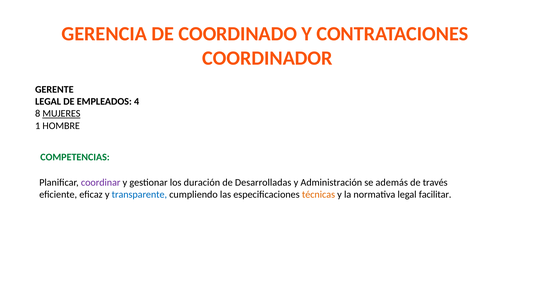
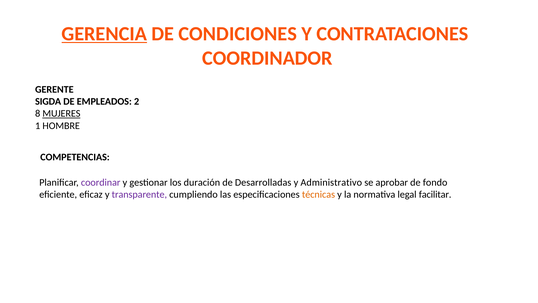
GERENCIA underline: none -> present (104, 34)
COORDINADO: COORDINADO -> CONDICIONES (238, 34)
LEGAL: LEGAL -> SIGDA (48, 101)
4: 4 -> 2 (137, 101)
COMPETENCIAS colour: green -> black (75, 157)
Administración: Administración -> Administrativo (331, 182)
además: además -> aprobar (392, 182)
través: través -> fondo (435, 182)
transparente colour: blue -> purple (139, 194)
